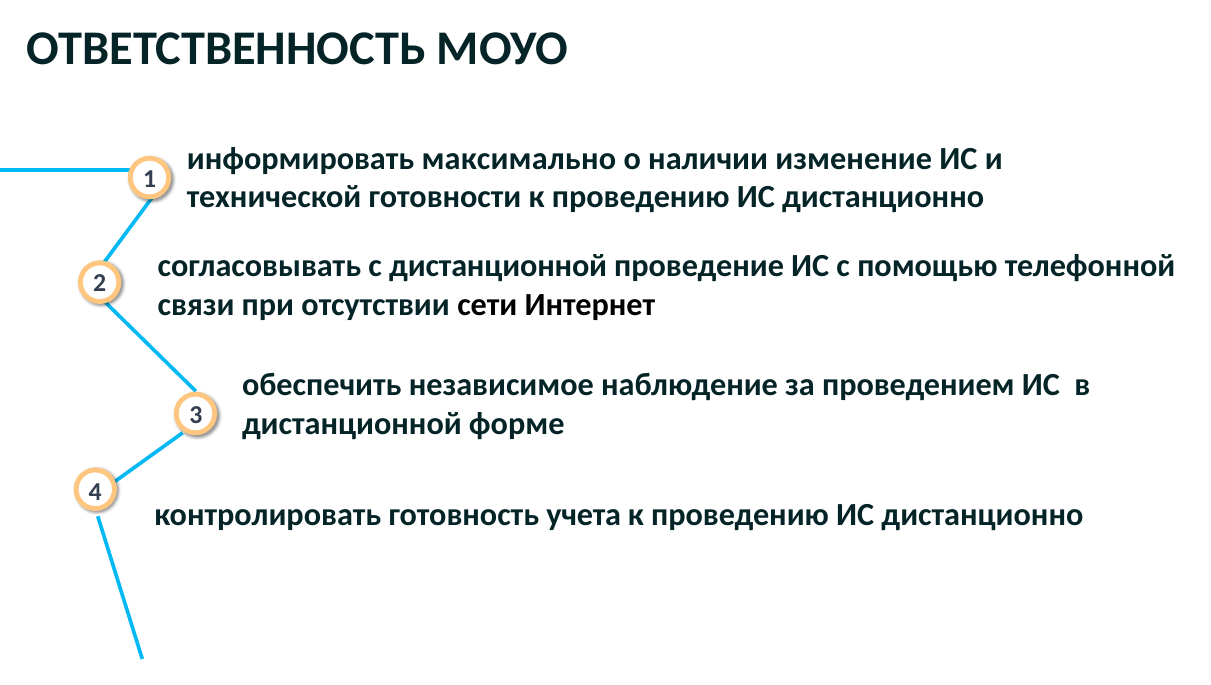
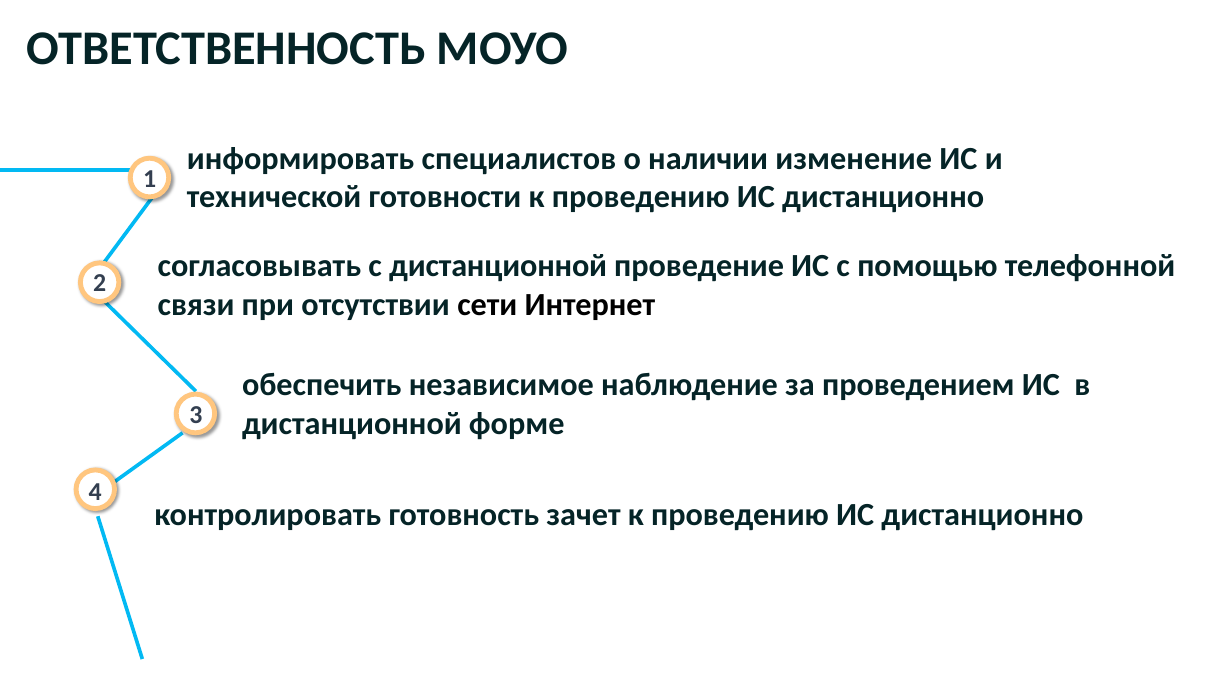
максимально: максимально -> специалистов (519, 159)
учета: учета -> зачет (584, 515)
